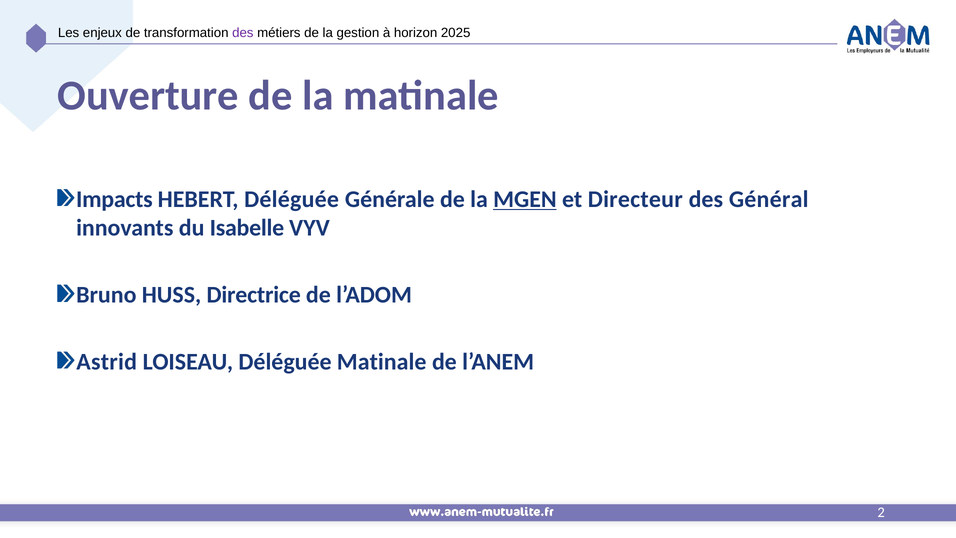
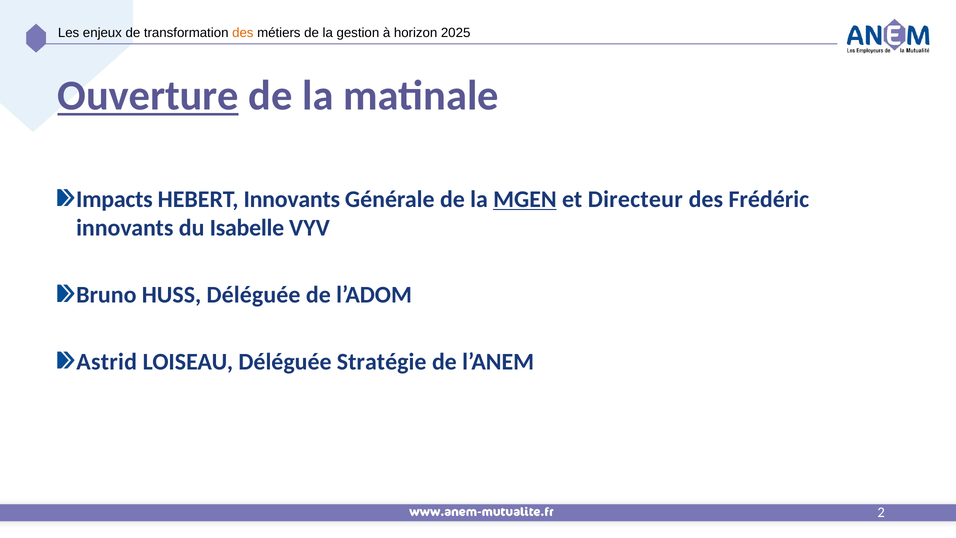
des colour: purple -> orange (243, 33)
Ouverture underline: none -> present (148, 96)
HEBERT Déléguée: Déléguée -> Innovants (292, 199)
Général: Général -> Frédéric (769, 199)
HUSS Directrice: Directrice -> Déléguée (253, 295)
Déléguée Matinale: Matinale -> Stratégie (382, 362)
